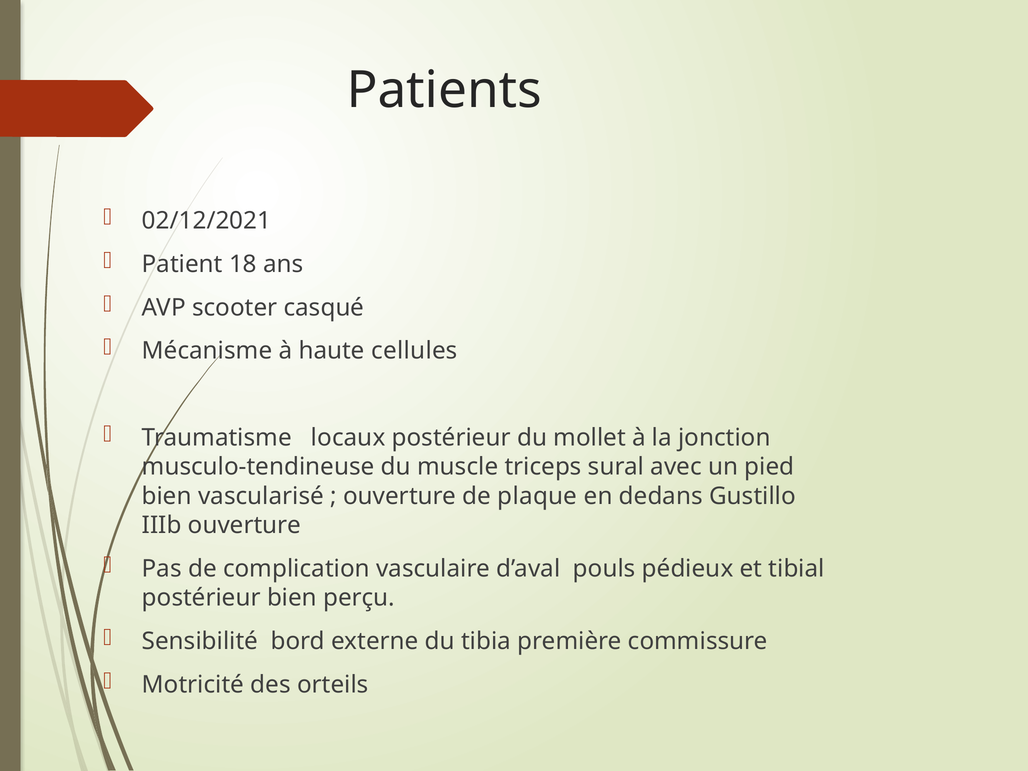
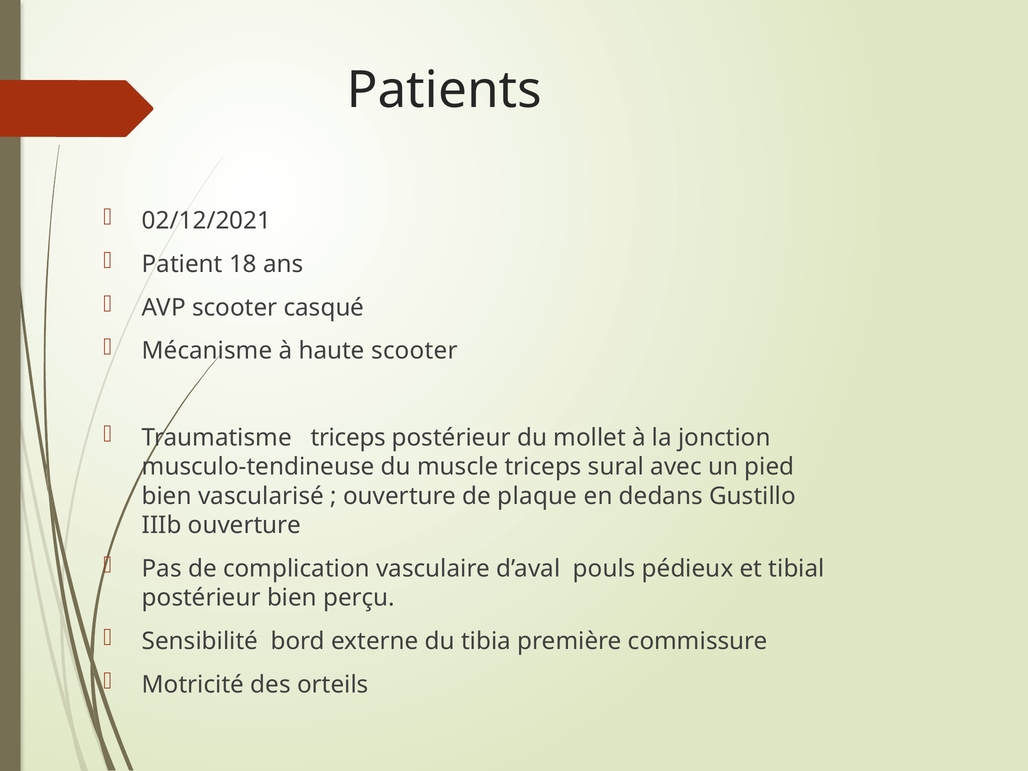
haute cellules: cellules -> scooter (415, 351)
Traumatisme locaux: locaux -> triceps (348, 438)
